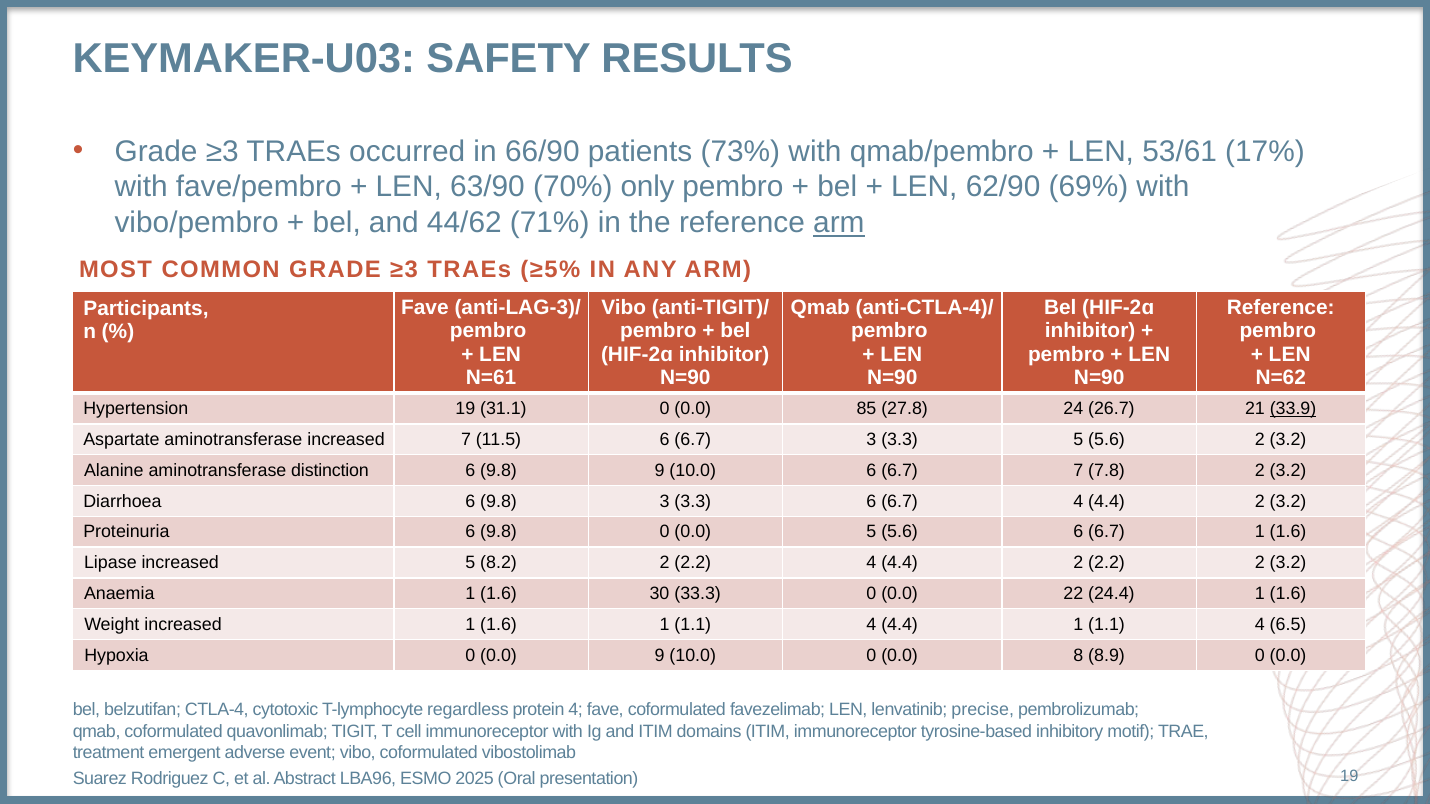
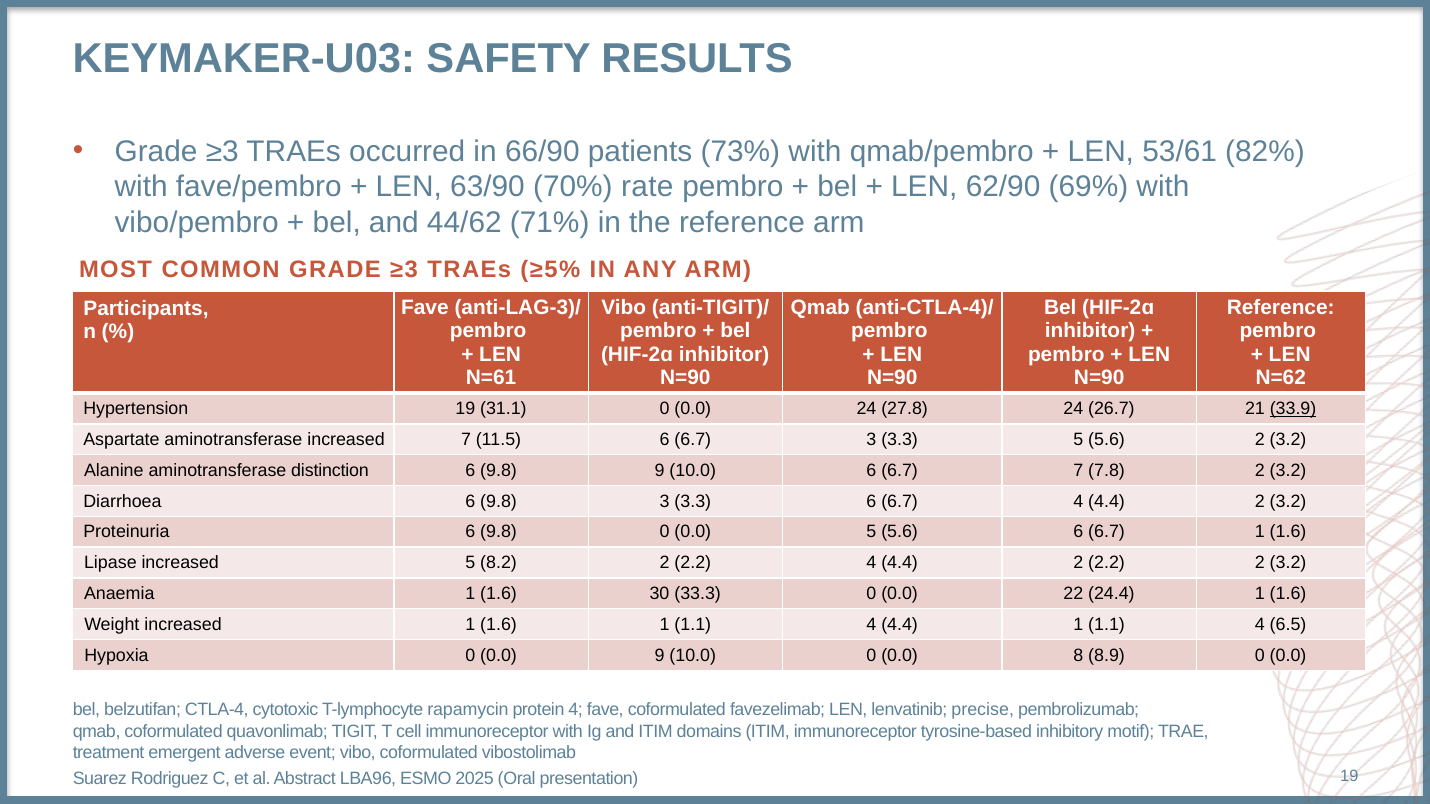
17%: 17% -> 82% (1265, 151)
only: only -> rate (647, 187)
arm underline: present -> none (839, 223)
0.0 85: 85 -> 24 (866, 409)
regardless: regardless -> rapamycin (468, 710)
